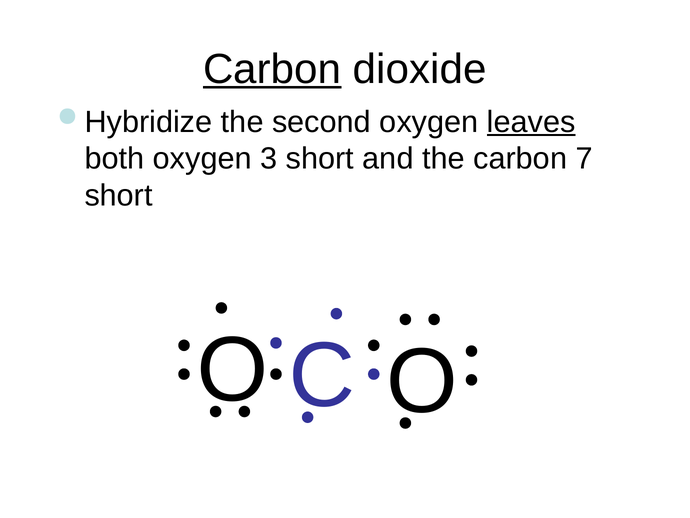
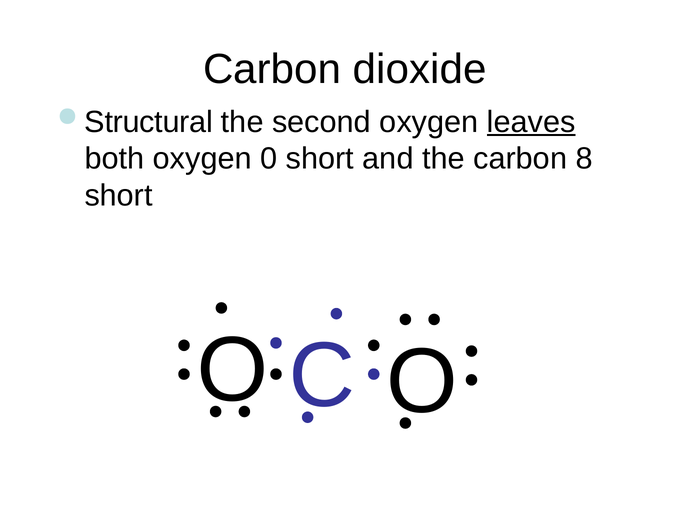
Carbon underline: present -> none (272, 69)
Hybridize: Hybridize -> Structural (149, 122)
3: 3 -> 0 (269, 159)
7: 7 -> 8 (584, 159)
